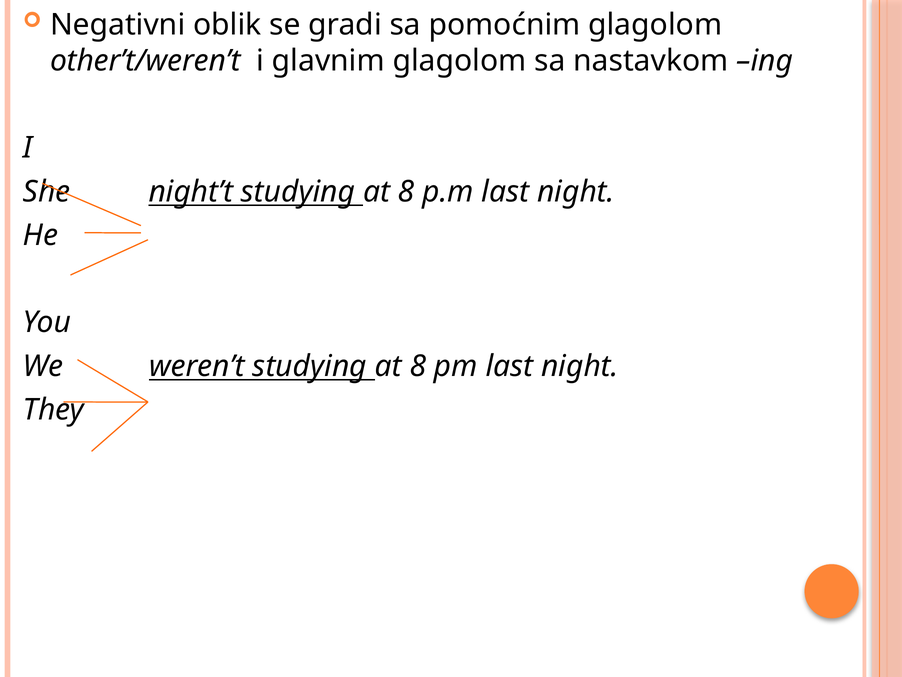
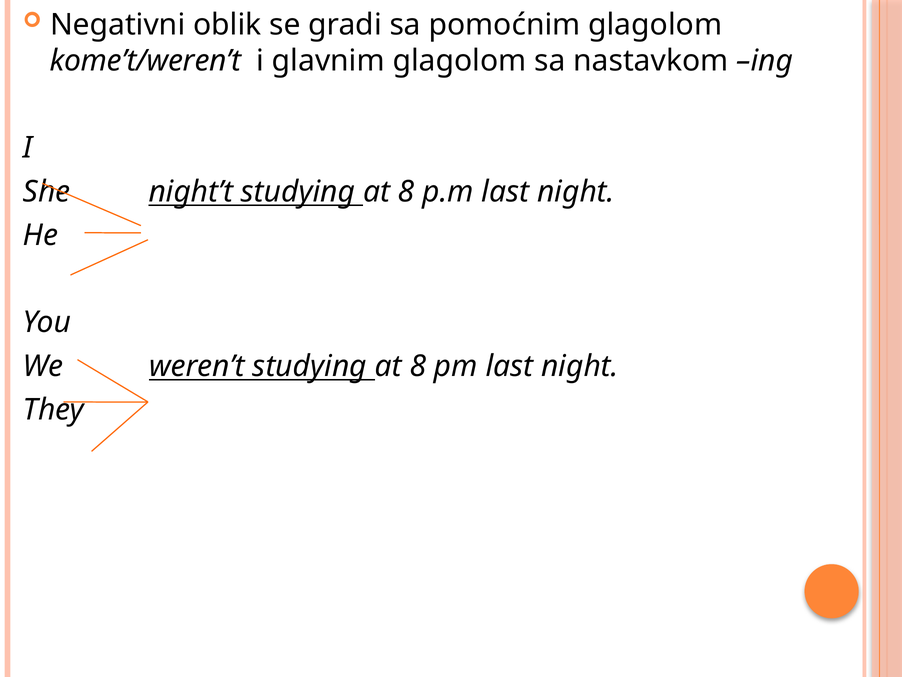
other’t/weren’t: other’t/weren’t -> kome’t/weren’t (146, 61)
